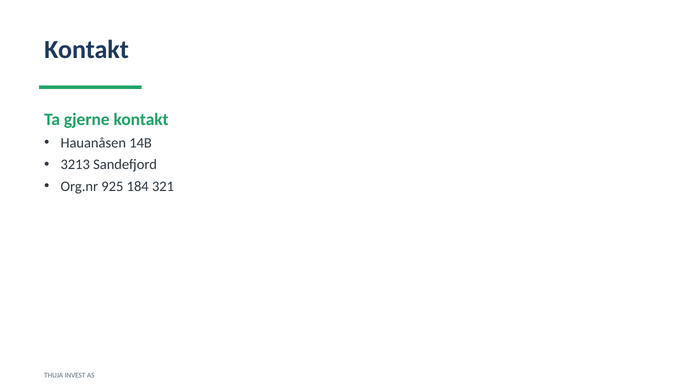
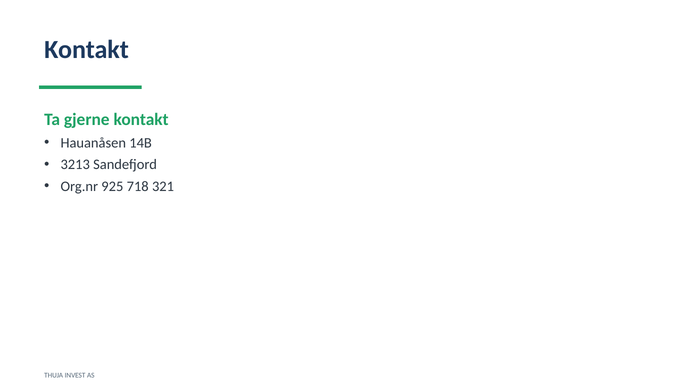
184: 184 -> 718 (138, 186)
